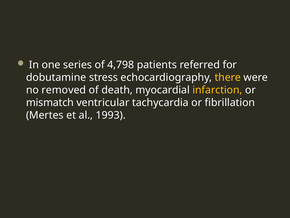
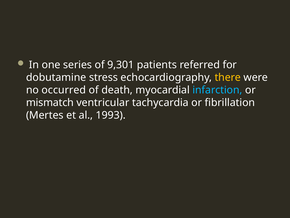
4,798: 4,798 -> 9,301 (121, 65)
removed: removed -> occurred (64, 90)
infarction colour: yellow -> light blue (217, 90)
